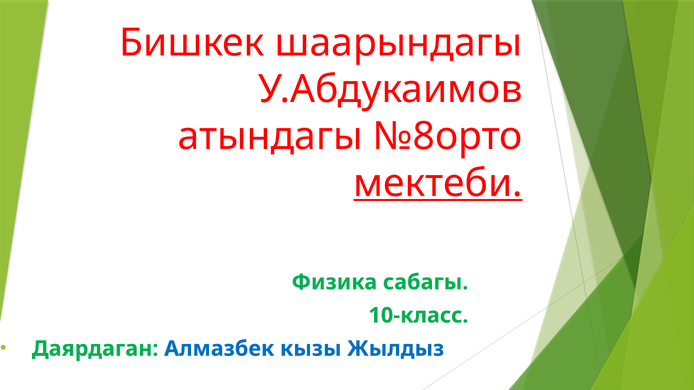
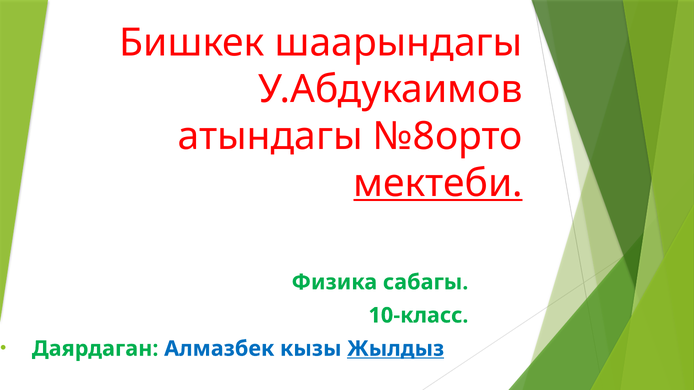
Жылдыз underline: none -> present (396, 349)
